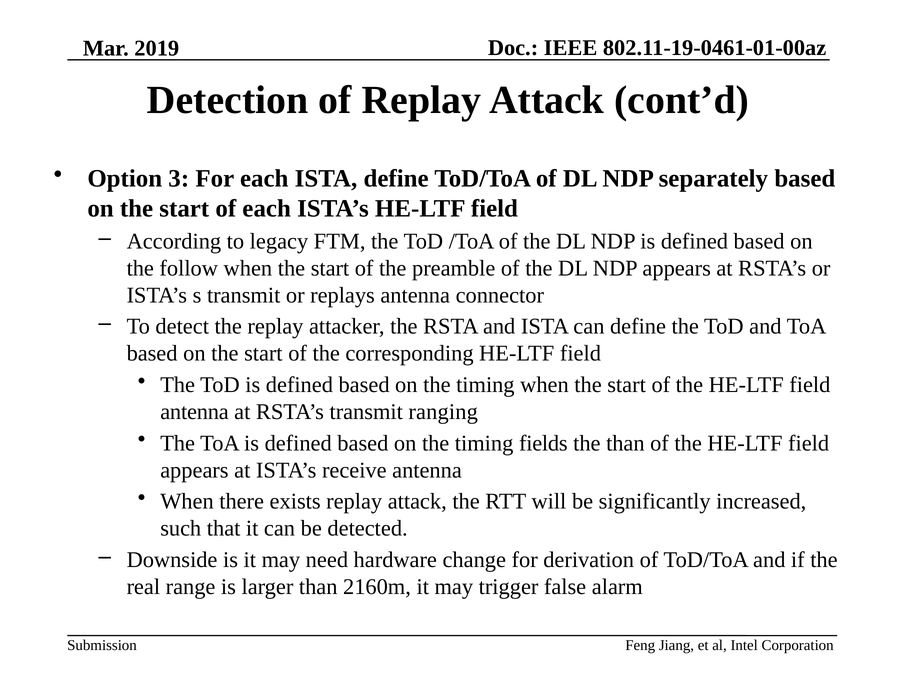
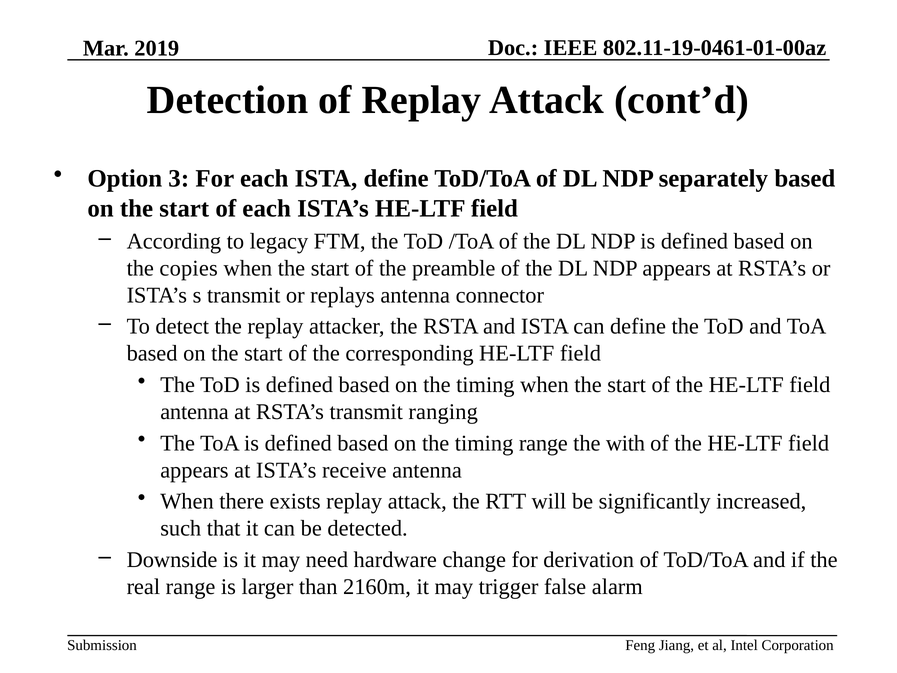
follow: follow -> copies (189, 268)
timing fields: fields -> range (543, 443)
the than: than -> with (625, 443)
